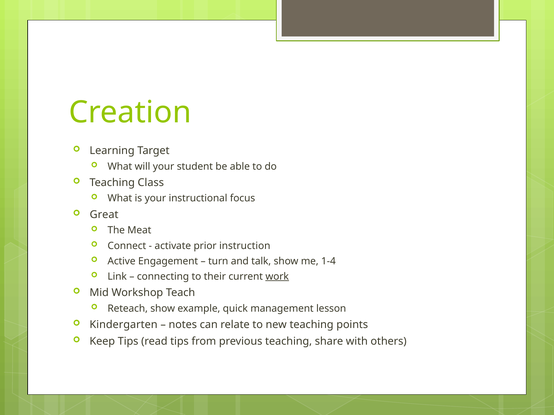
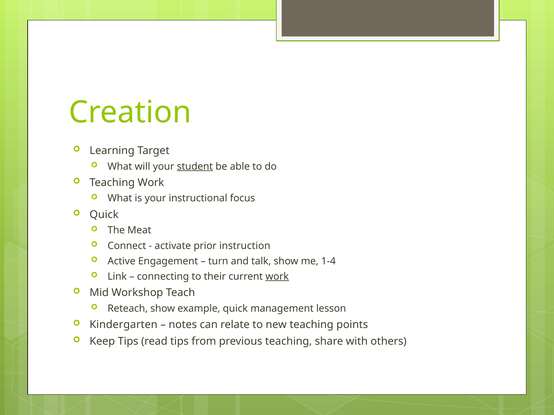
student underline: none -> present (195, 167)
Teaching Class: Class -> Work (151, 183)
Great: Great -> Quick (104, 215)
